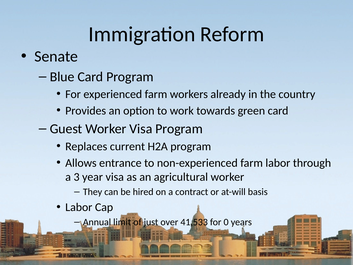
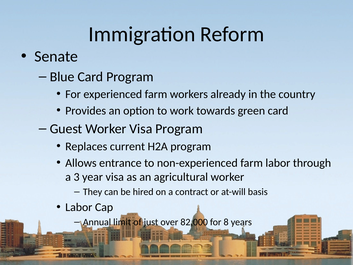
41,533: 41,533 -> 82,000 (194, 222)
0: 0 -> 8 (226, 222)
